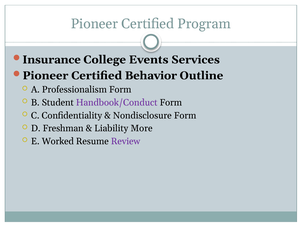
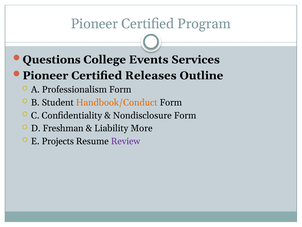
Insurance: Insurance -> Questions (52, 60)
Behavior: Behavior -> Releases (151, 75)
Handbook/Conduct colour: purple -> orange (117, 102)
Worked: Worked -> Projects (58, 141)
